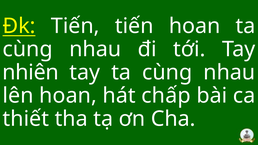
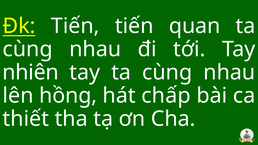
tiến hoan: hoan -> quan (195, 26)
lên hoan: hoan -> hồng (68, 96)
